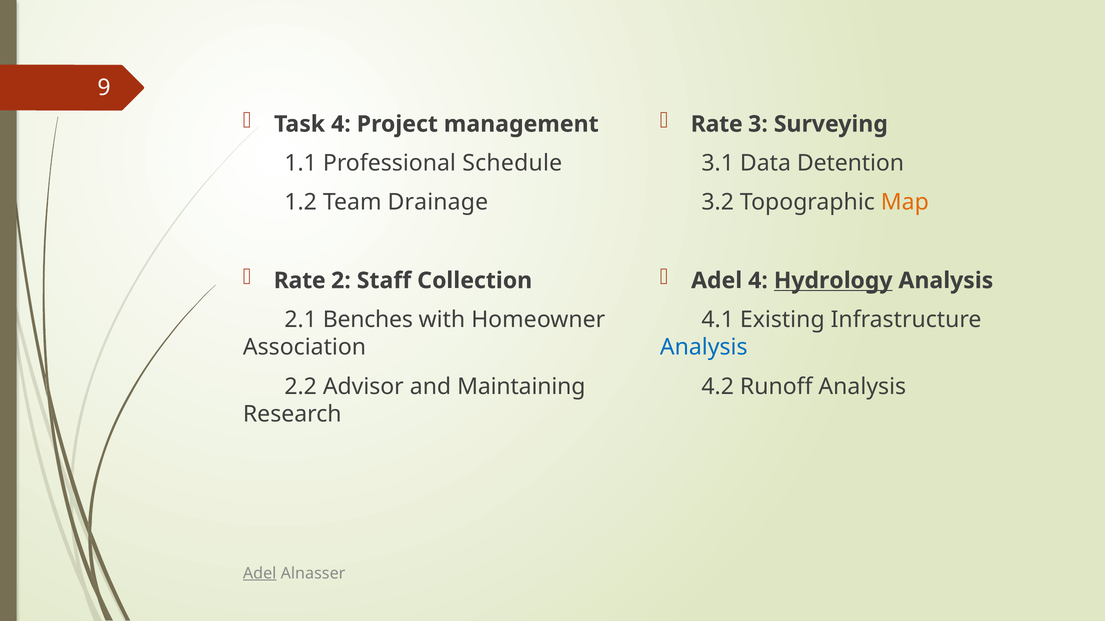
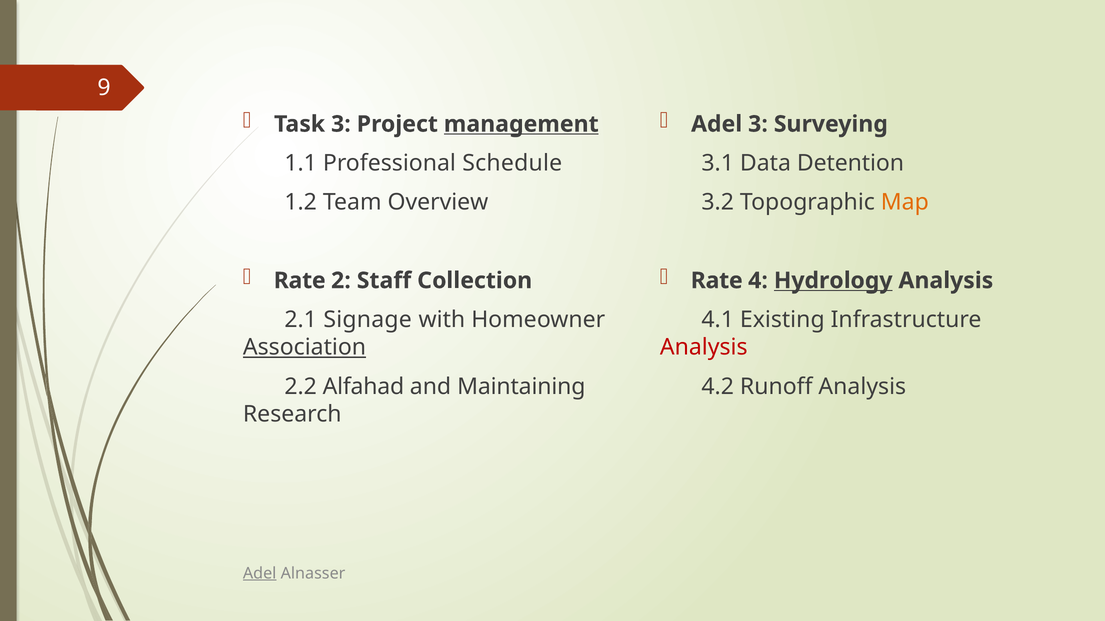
Task 4: 4 -> 3 (341, 124)
management underline: none -> present (521, 124)
Rate: Rate -> Adel (717, 124)
Drainage: Drainage -> Overview (438, 203)
Adel: Adel -> Rate (717, 281)
Benches: Benches -> Signage (368, 320)
Association underline: none -> present (305, 348)
Analysis colour: blue -> red (704, 348)
Advisor: Advisor -> Alfahad (363, 387)
